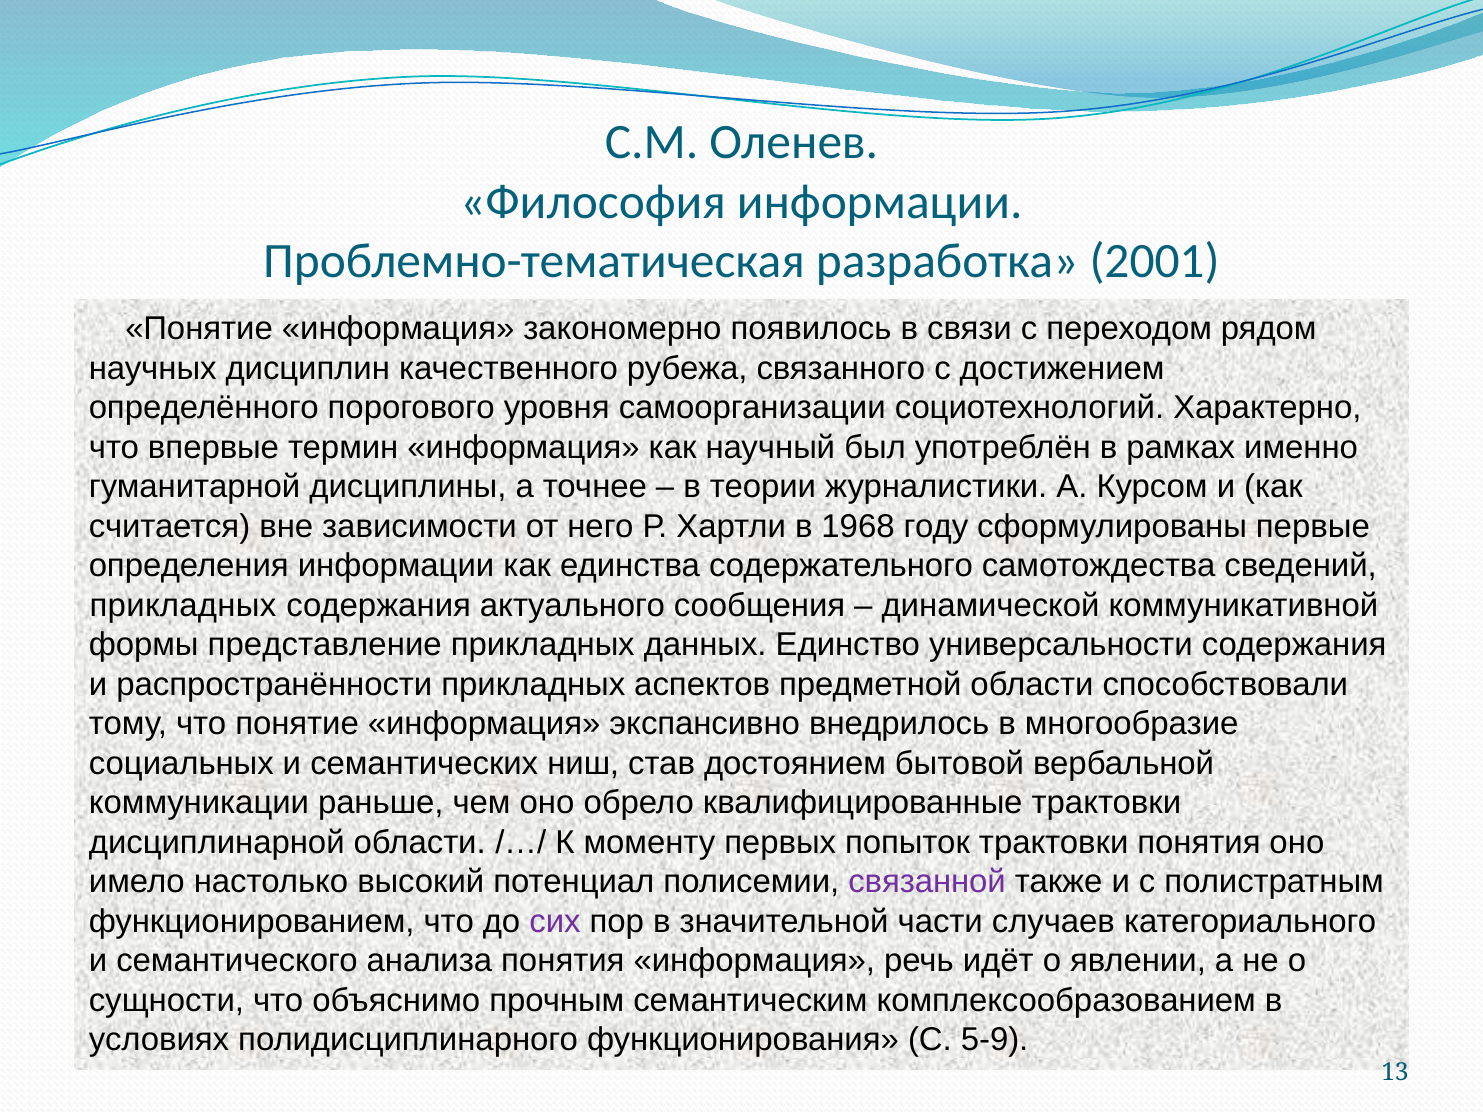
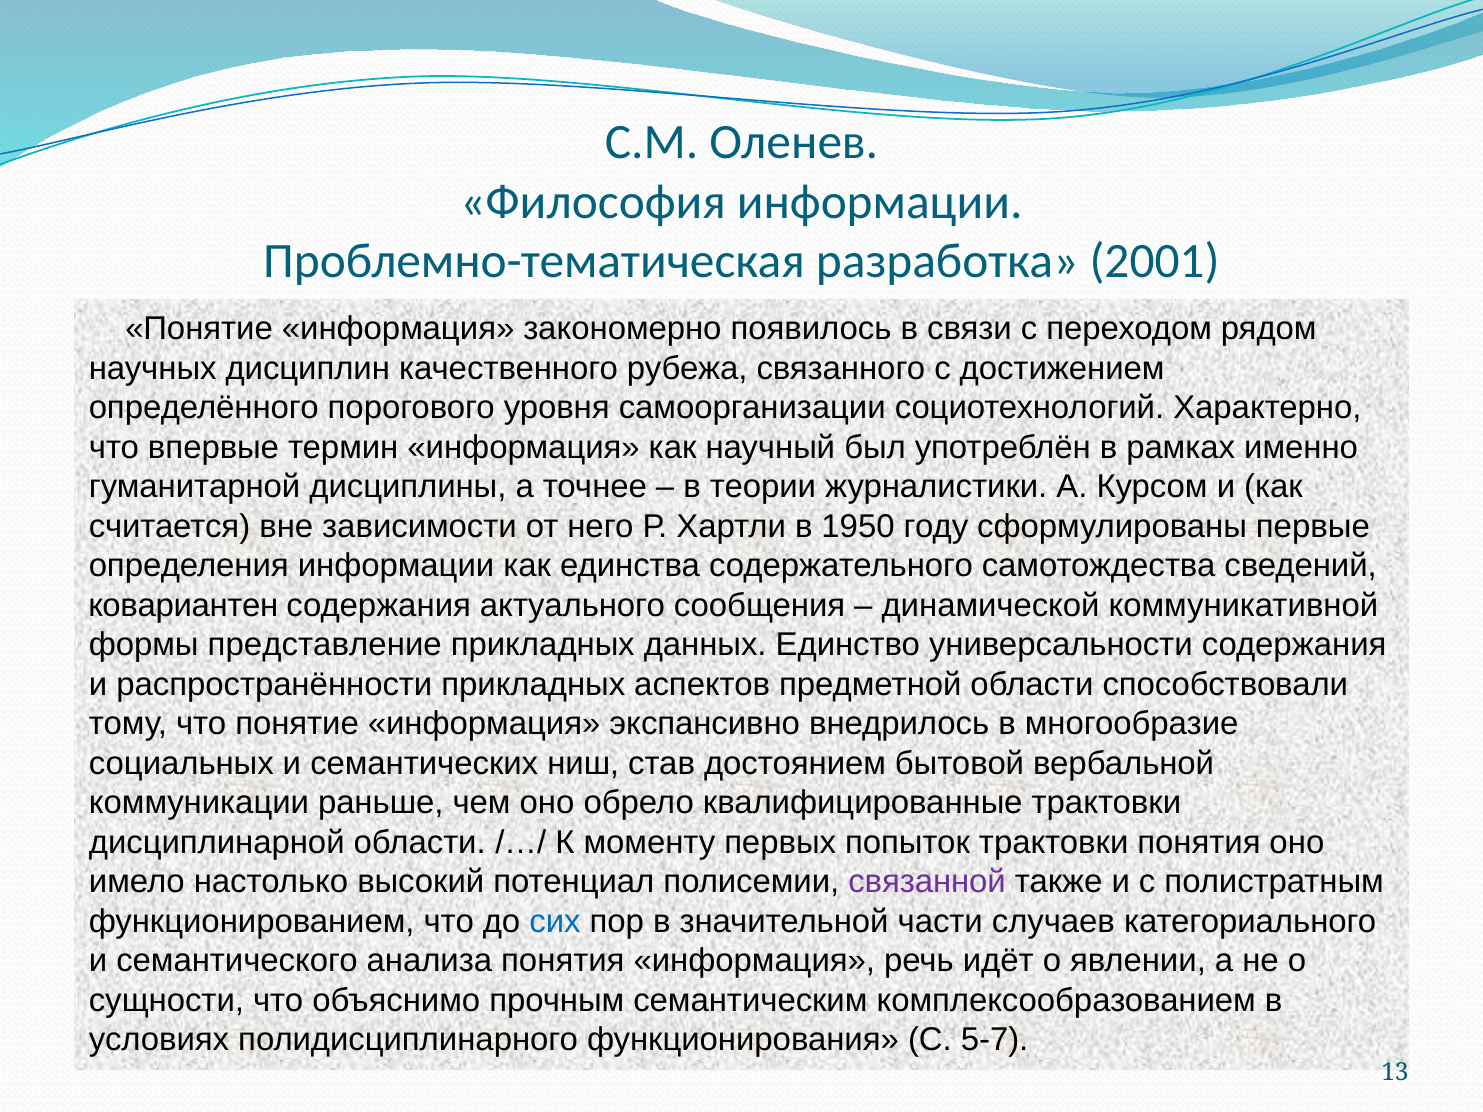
1968: 1968 -> 1950 (858, 526)
прикладных: прикладных -> ковариантен (183, 605)
сих colour: purple -> blue (555, 922)
5-9: 5-9 -> 5-7 (995, 1040)
